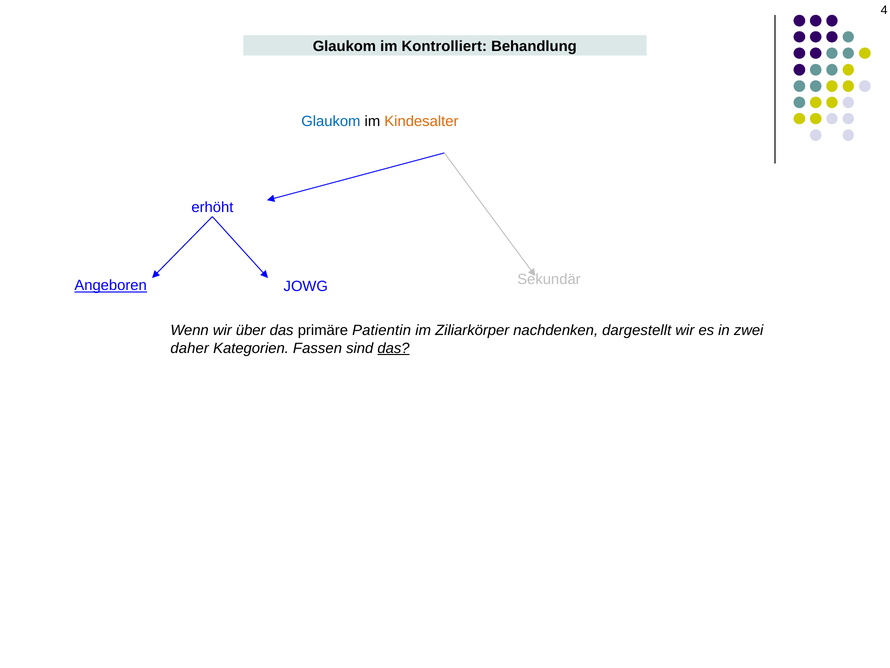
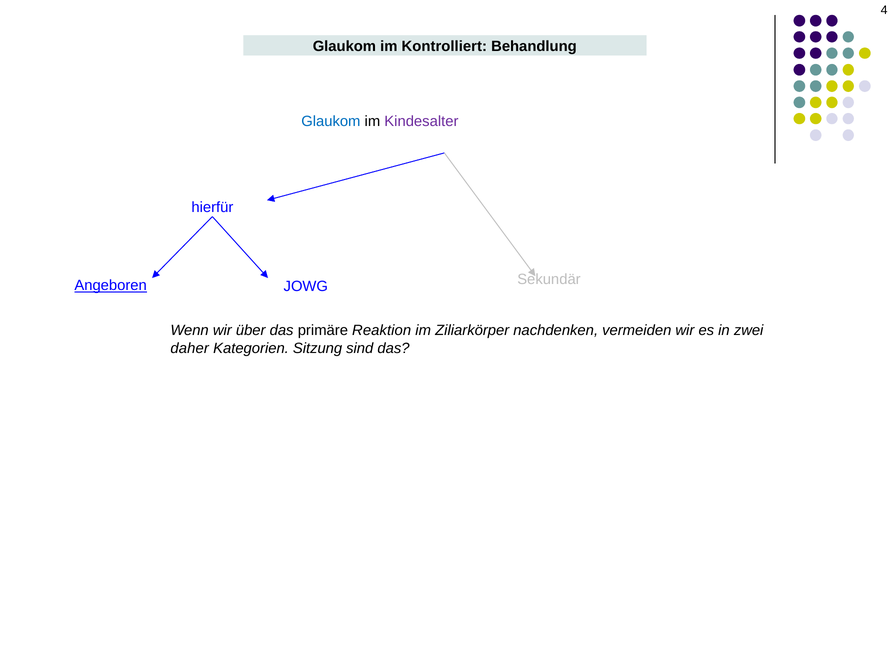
Kindesalter colour: orange -> purple (421, 121)
erhöht: erhöht -> hierfür (212, 207)
Patientin: Patientin -> Reaktion (382, 330)
dargestellt: dargestellt -> vermeiden (637, 330)
Fassen: Fassen -> Sitzung (318, 348)
das underline: present -> none (393, 348)
